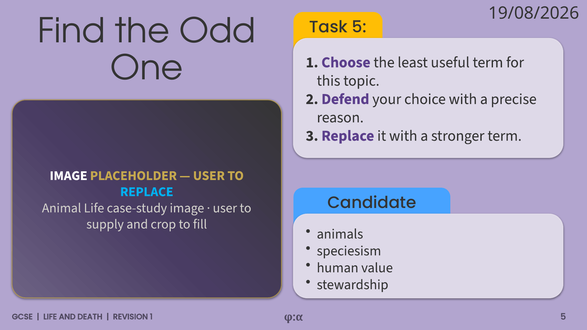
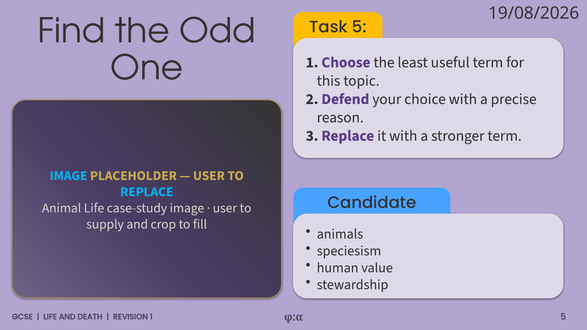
IMAGE colour: white -> light blue (68, 176)
